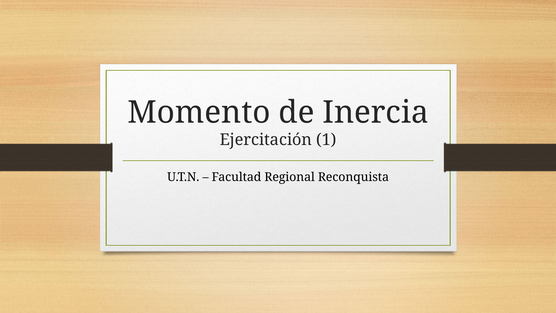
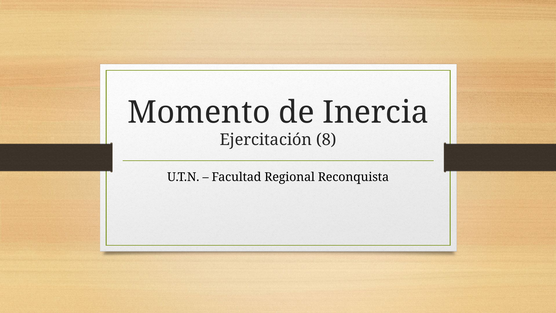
1: 1 -> 8 (326, 140)
